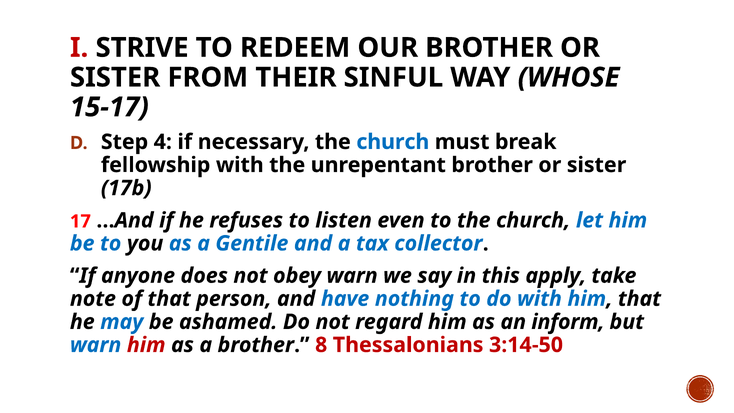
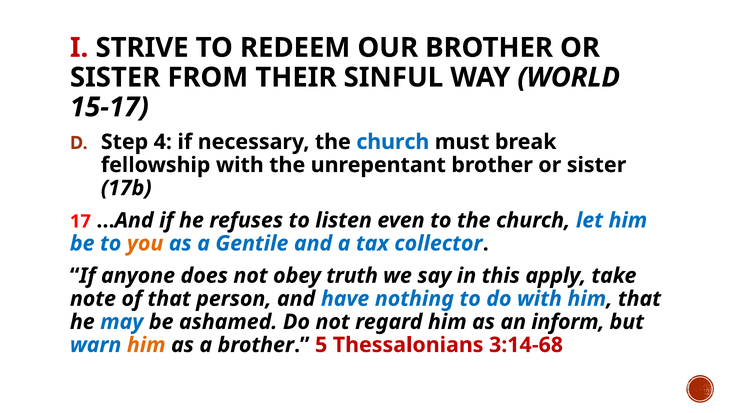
WHOSE: WHOSE -> WORLD (569, 77)
you colour: black -> orange (145, 243)
obey warn: warn -> truth (352, 276)
him colour: red -> orange (146, 345)
8: 8 -> 5 (321, 345)
3:14-50: 3:14-50 -> 3:14-68 (526, 345)
